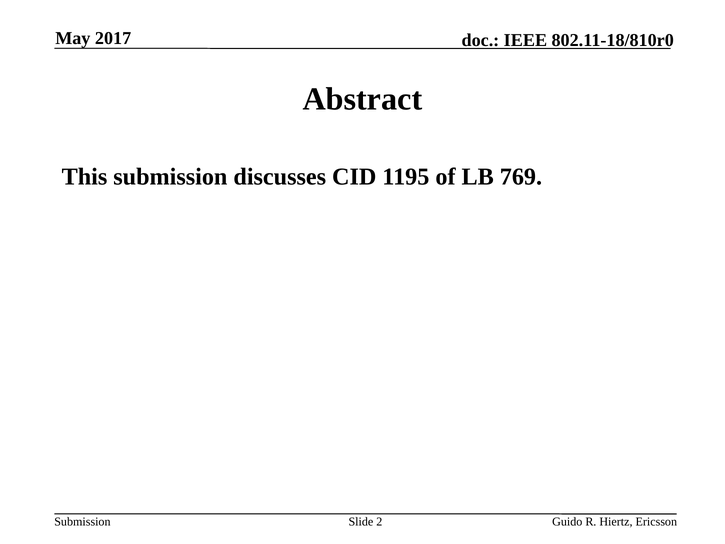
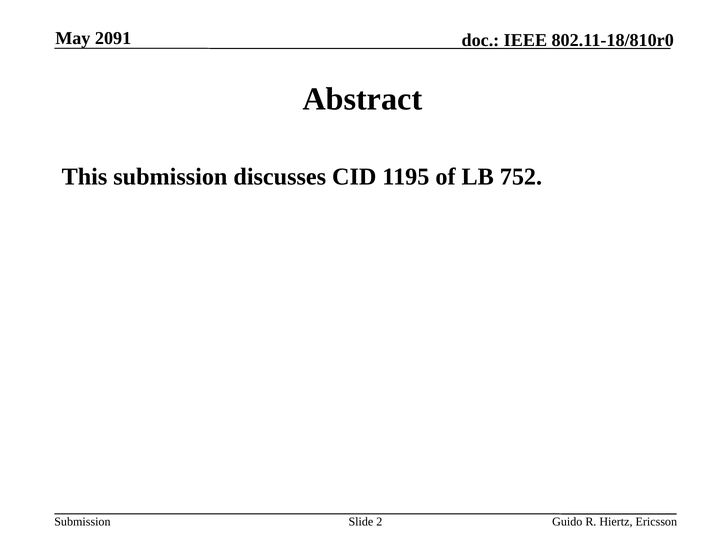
2017: 2017 -> 2091 (113, 38)
769: 769 -> 752 (521, 177)
